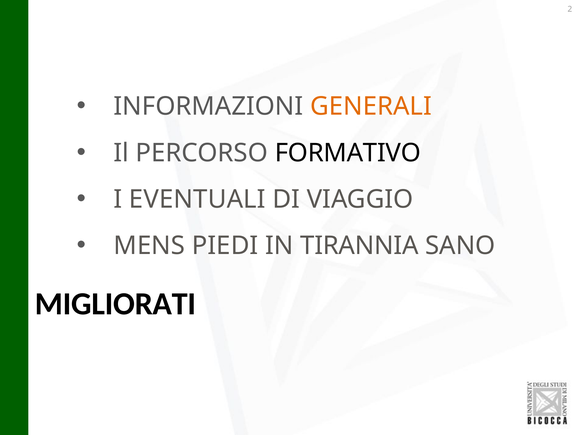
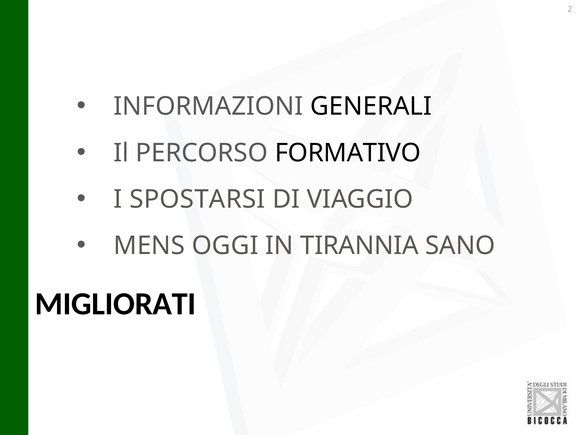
GENERALI colour: orange -> black (371, 106)
EVENTUALI: EVENTUALI -> SPOSTARSI (197, 199)
PIEDI: PIEDI -> OGGI (225, 246)
